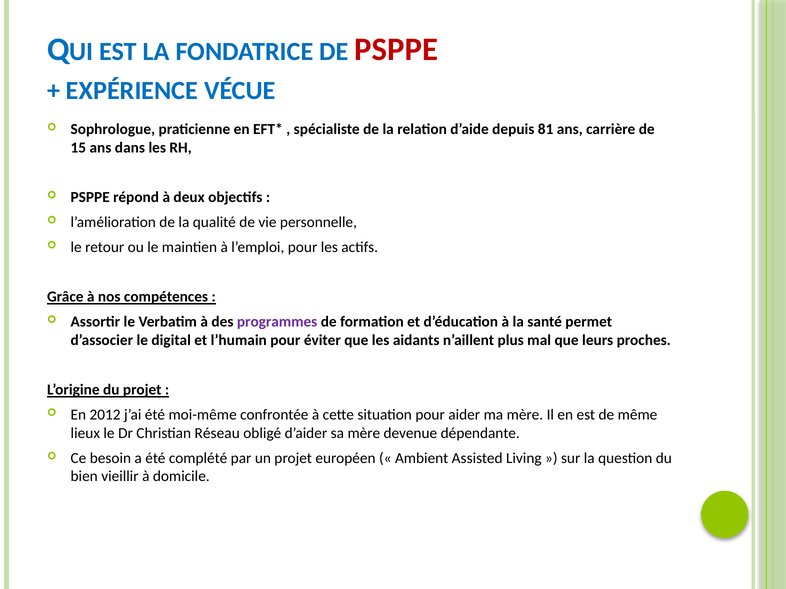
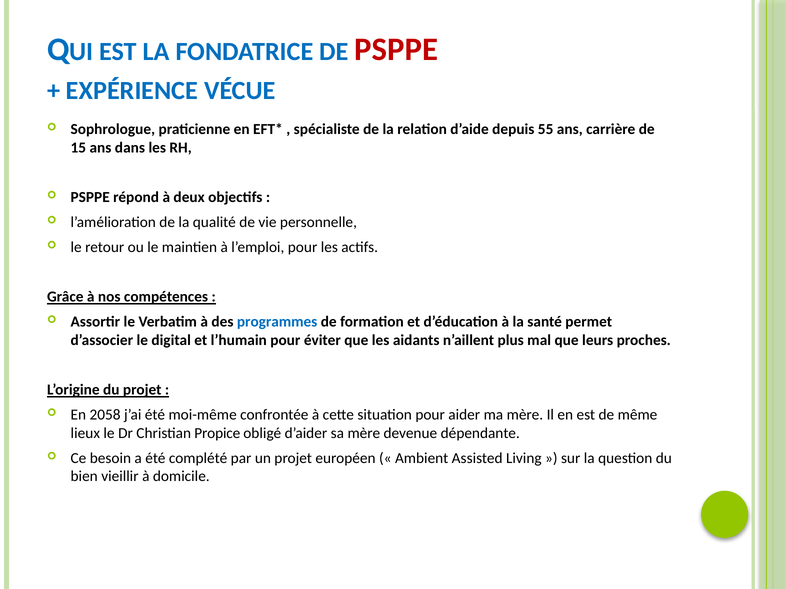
81: 81 -> 55 (546, 129)
programmes colour: purple -> blue (277, 322)
2012: 2012 -> 2058 (105, 415)
Réseau: Réseau -> Propice (217, 434)
